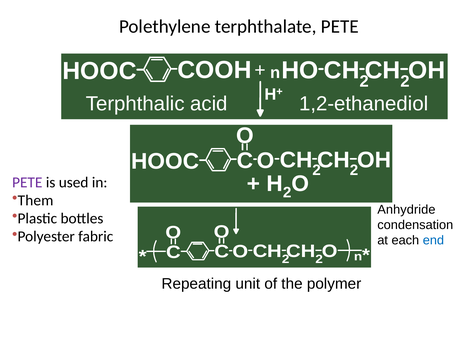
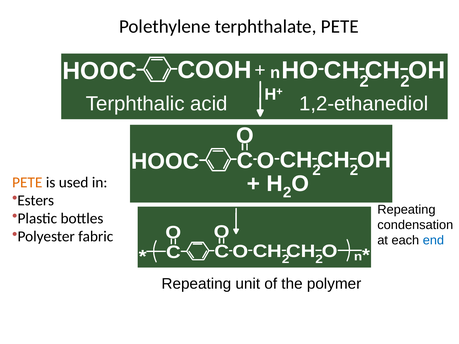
PETE colour: purple -> orange (27, 183)
Them: Them -> Esters (36, 201)
Anhydride: Anhydride -> Repeating (406, 210)
